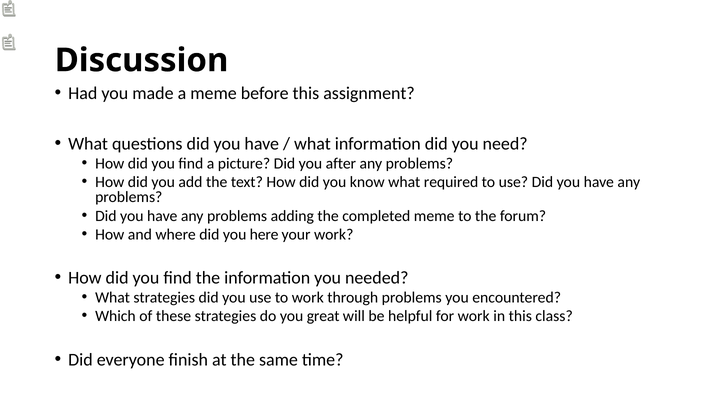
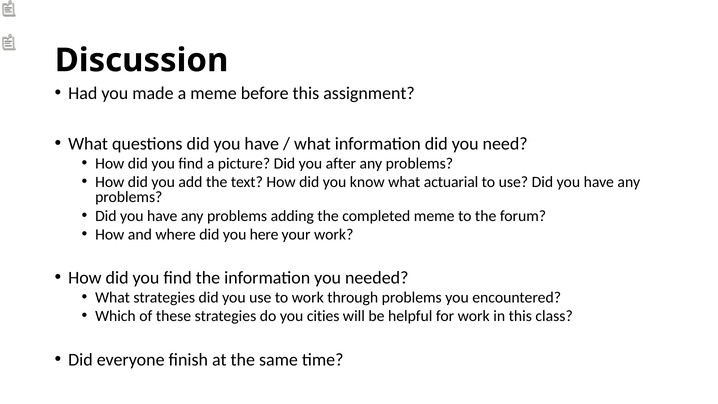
required: required -> actuarial (451, 182)
great: great -> cities (323, 316)
